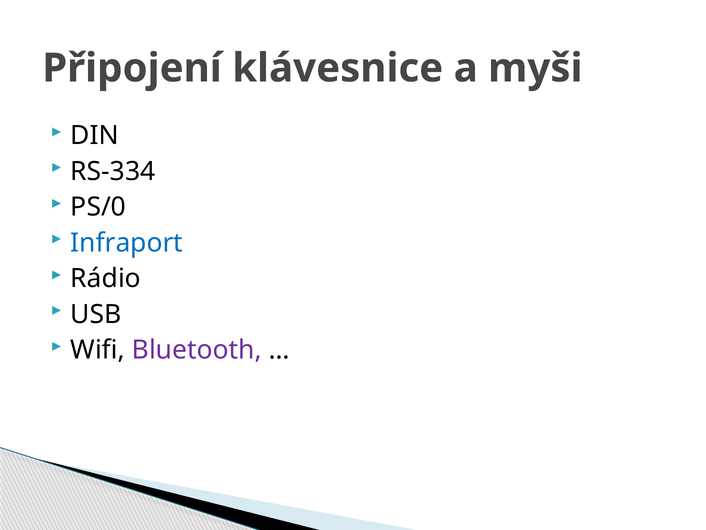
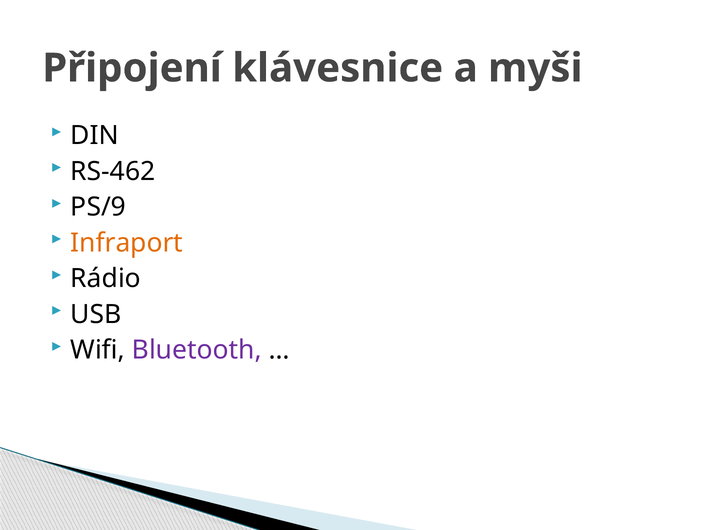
RS-334: RS-334 -> RS-462 (113, 171)
PS/0: PS/0 -> PS/9 (98, 207)
Infraport colour: blue -> orange (127, 243)
